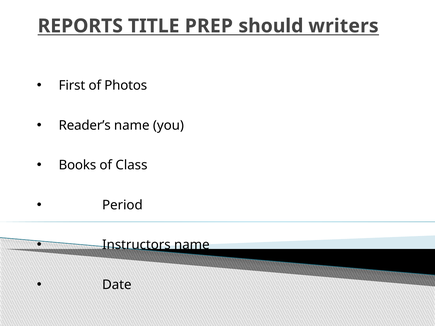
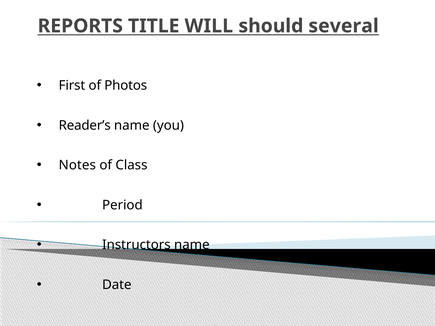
PREP: PREP -> WILL (209, 26)
writers: writers -> several (344, 26)
Books: Books -> Notes (77, 165)
